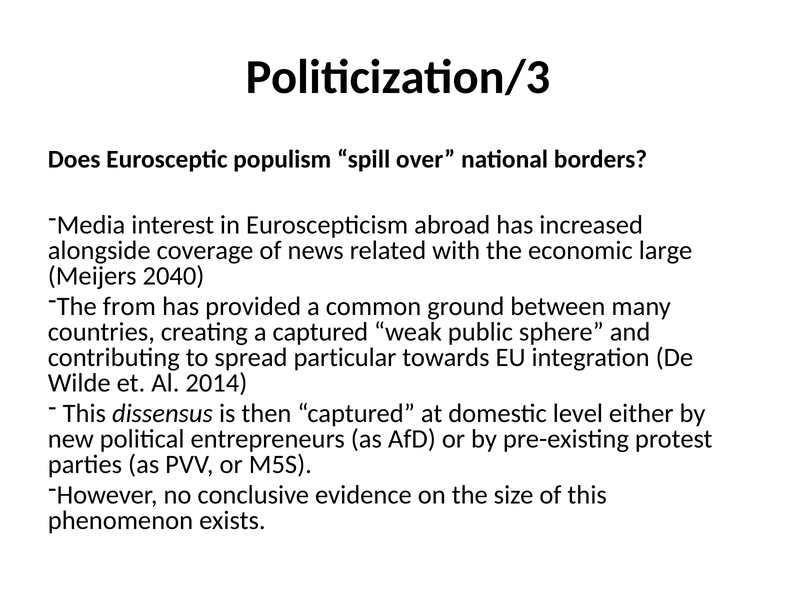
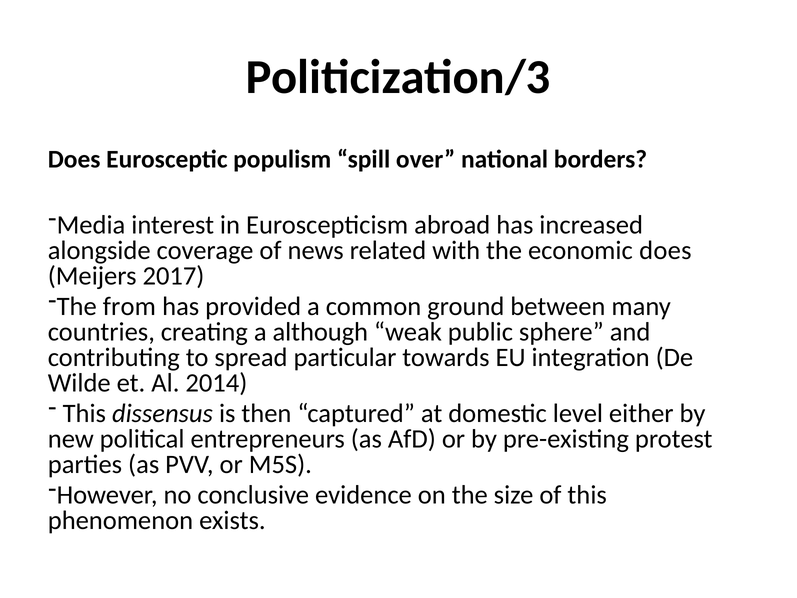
economic large: large -> does (665, 250)
2040: 2040 -> 2017 (174, 276)
a captured: captured -> although (320, 332)
